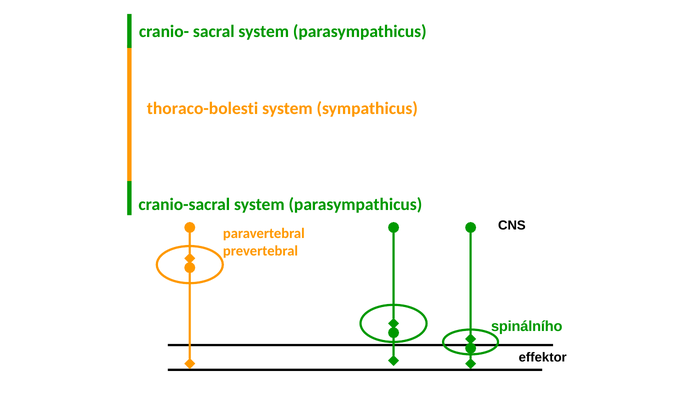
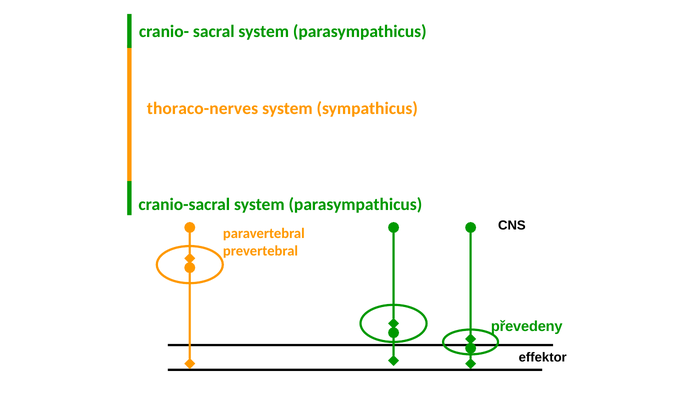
thoraco-bolesti: thoraco-bolesti -> thoraco-nerves (203, 109)
spinálního: spinálního -> převedeny (527, 327)
